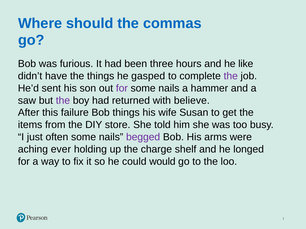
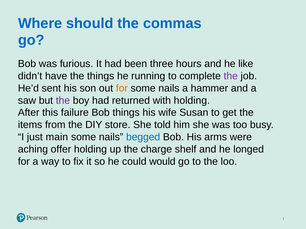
gasped: gasped -> running (148, 76)
for colour: purple -> orange (122, 88)
with believe: believe -> holding (192, 101)
often: often -> main (57, 137)
begged colour: purple -> blue (143, 137)
ever: ever -> offer (61, 150)
